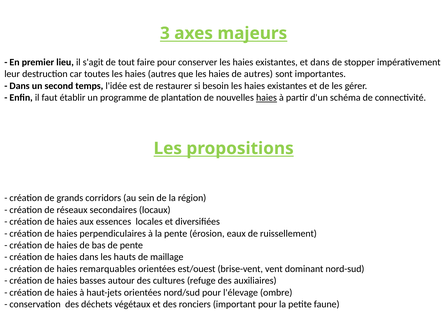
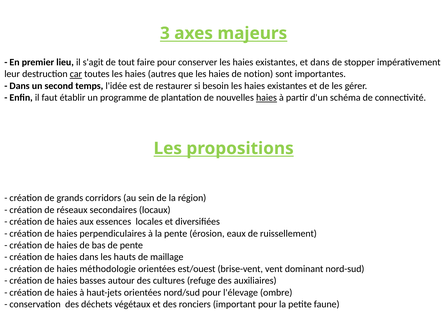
car underline: none -> present (76, 74)
de autres: autres -> notion (258, 74)
remarquables: remarquables -> méthodologie (108, 268)
